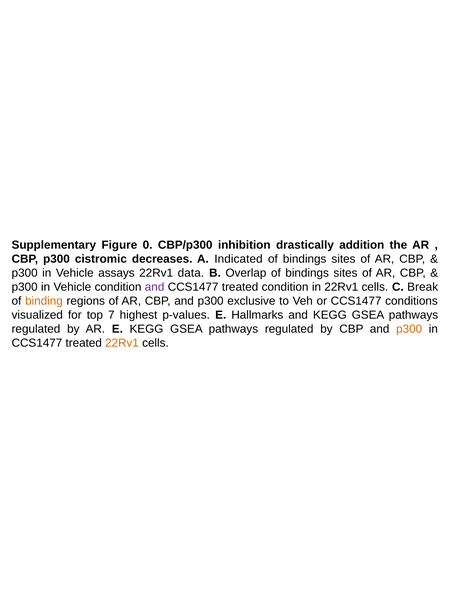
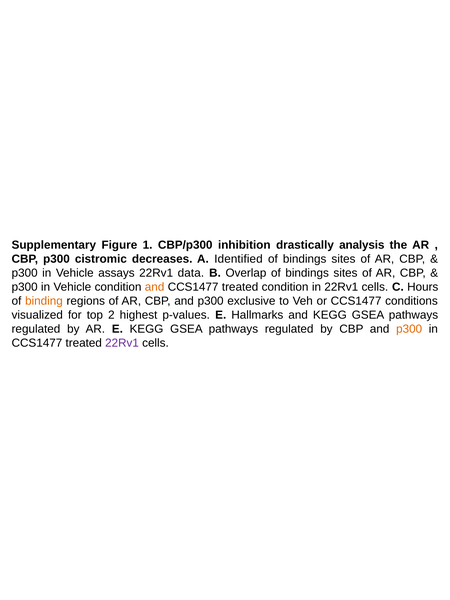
0: 0 -> 1 (148, 245)
addition: addition -> analysis (362, 245)
Indicated: Indicated -> Identified (238, 259)
and colour: purple -> orange (155, 287)
Break: Break -> Hours (423, 287)
7: 7 -> 2 (111, 315)
22Rv1 colour: orange -> purple (122, 343)
